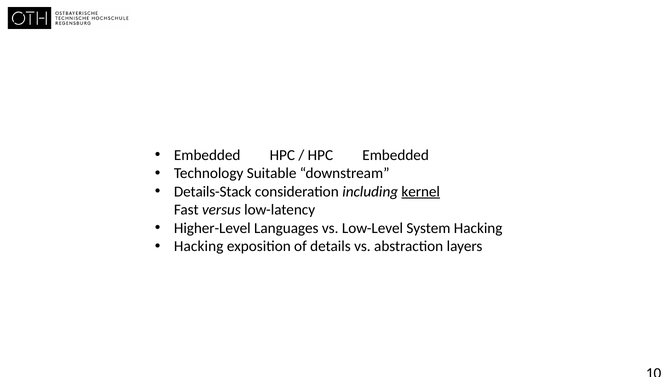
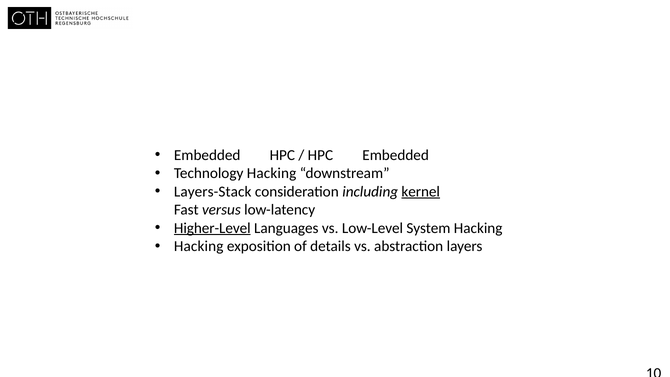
Technology Suitable: Suitable -> Hacking (272, 173)
Details-Stack: Details-Stack -> Layers-Stack (213, 192)
Higher-Level underline: none -> present (212, 228)
